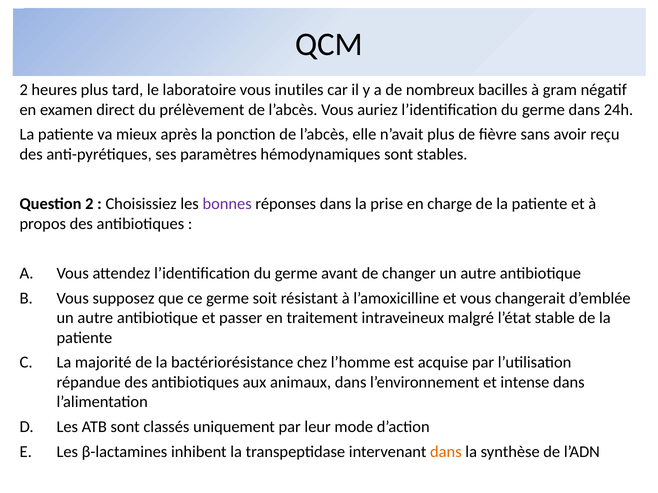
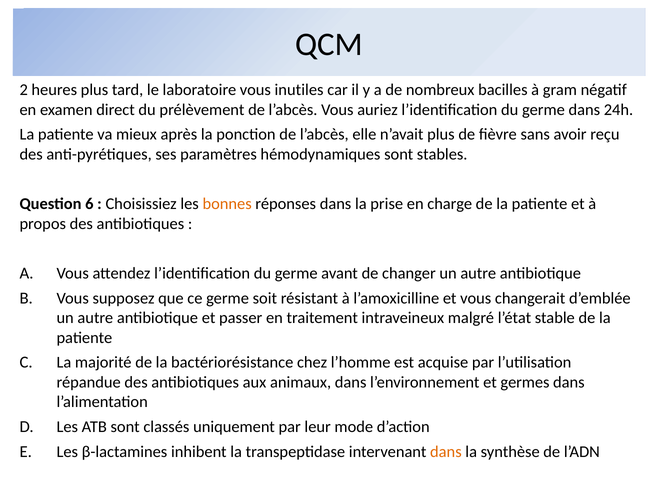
Question 2: 2 -> 6 (89, 204)
bonnes colour: purple -> orange (227, 204)
intense: intense -> germes (525, 383)
